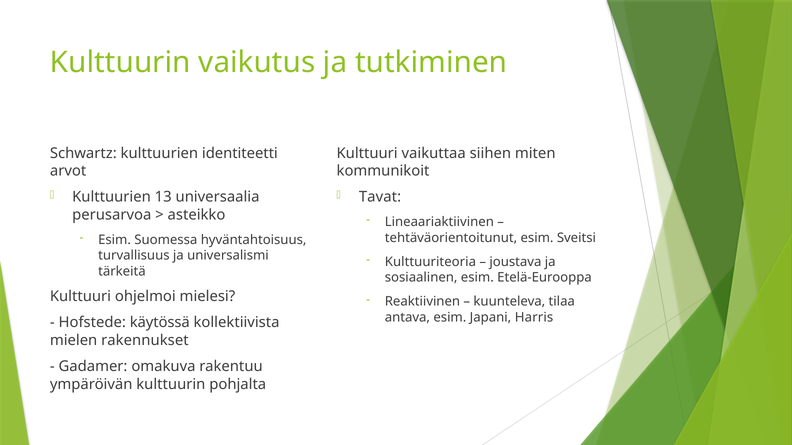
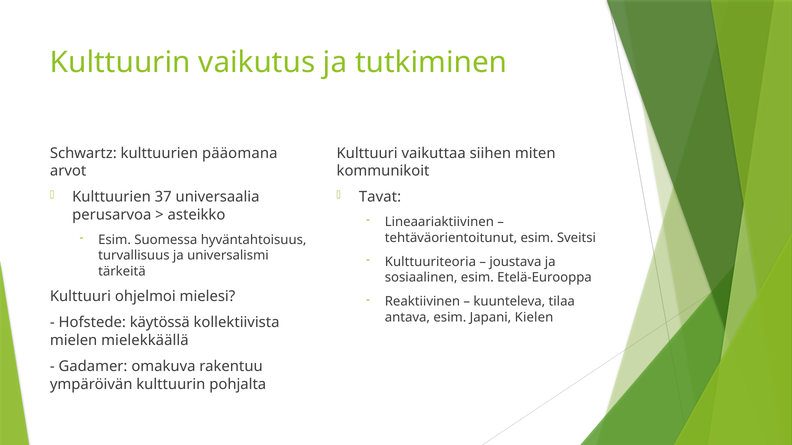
identiteetti: identiteetti -> pääomana (240, 153)
13: 13 -> 37 (163, 197)
Harris: Harris -> Kielen (534, 318)
rakennukset: rakennukset -> mielekkäällä (145, 341)
